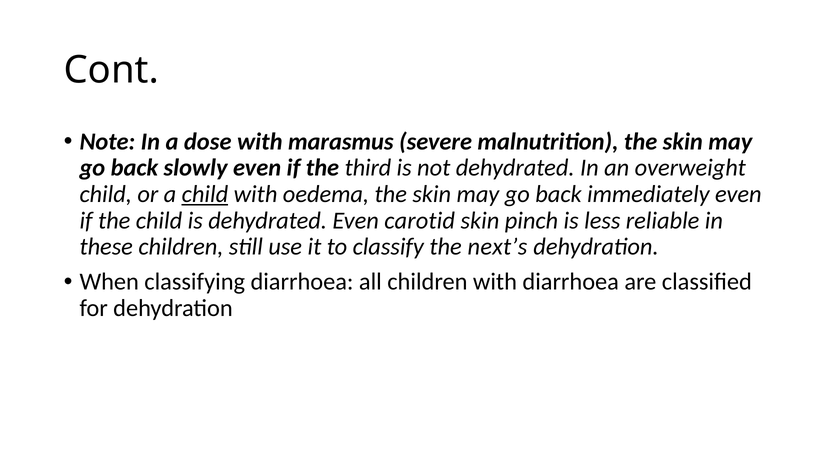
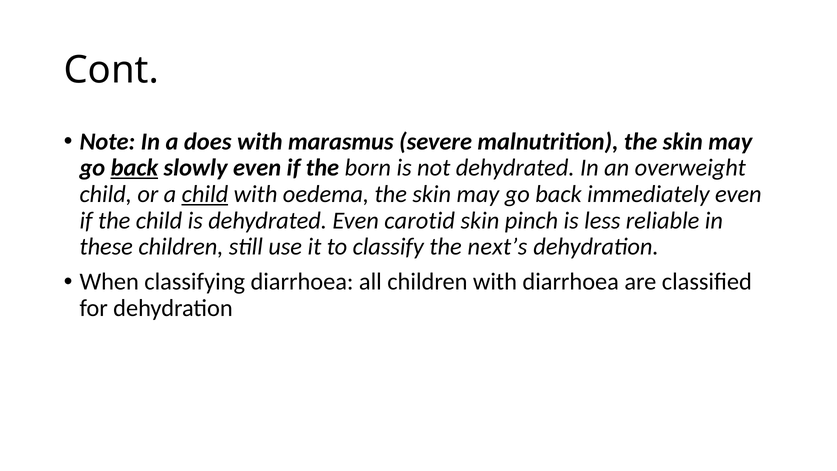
dose: dose -> does (208, 141)
back underline: none -> present (134, 168)
third: third -> born (368, 168)
